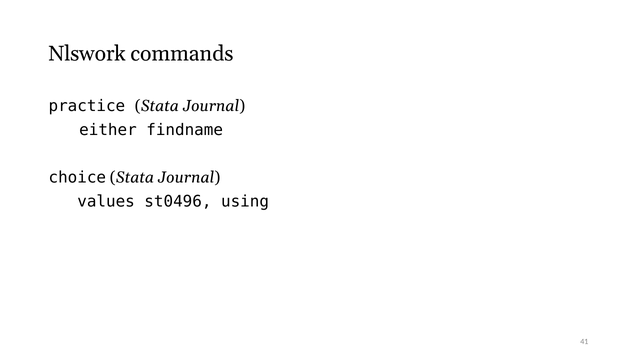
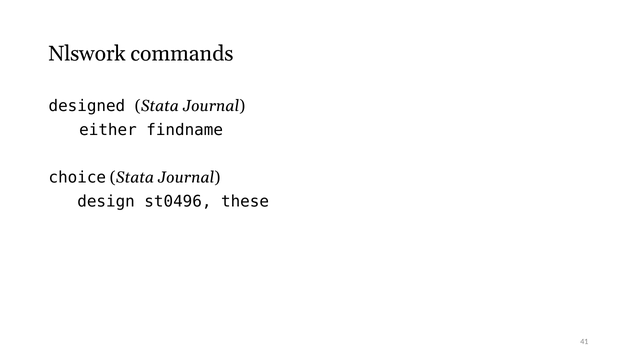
practice: practice -> designed (87, 106)
values: values -> design (106, 202)
using: using -> these (245, 202)
